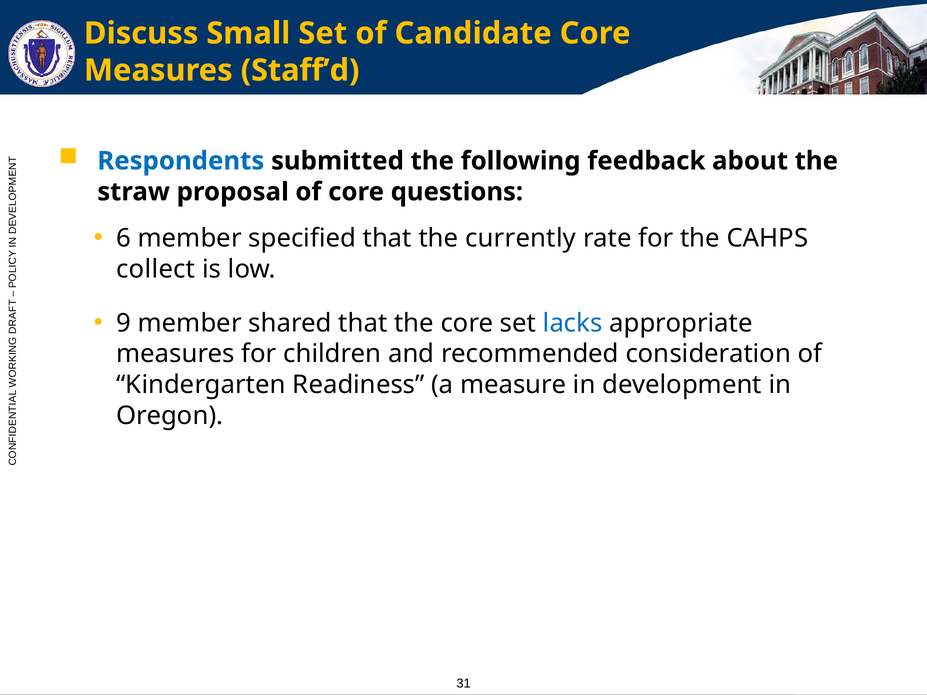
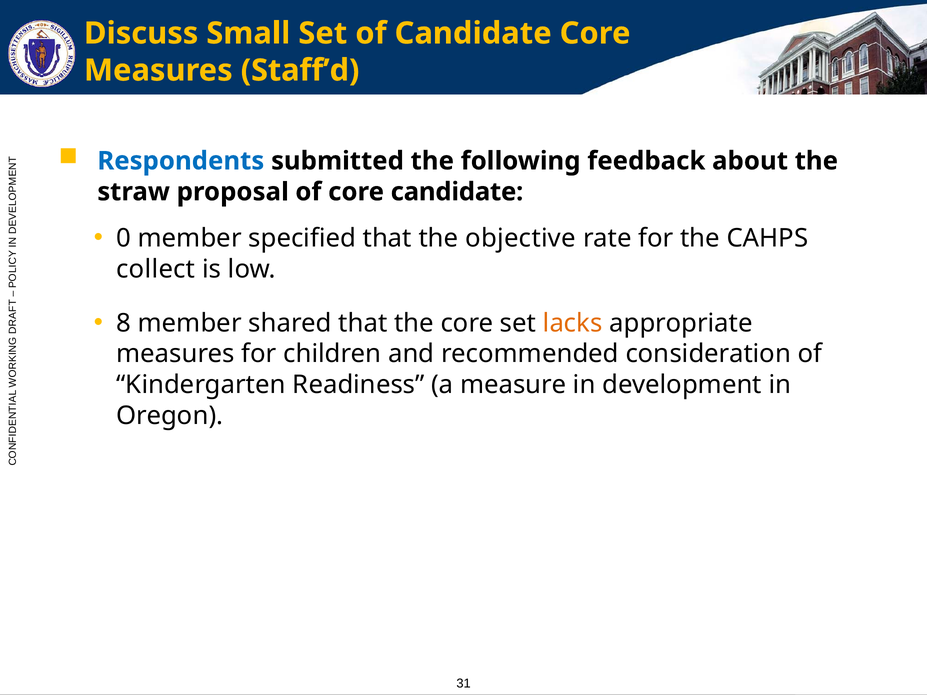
core questions: questions -> candidate (457, 192)
6: 6 -> 0 (124, 238)
currently: currently -> objective (521, 238)
9: 9 -> 8 (124, 323)
lacks colour: blue -> orange (573, 323)
